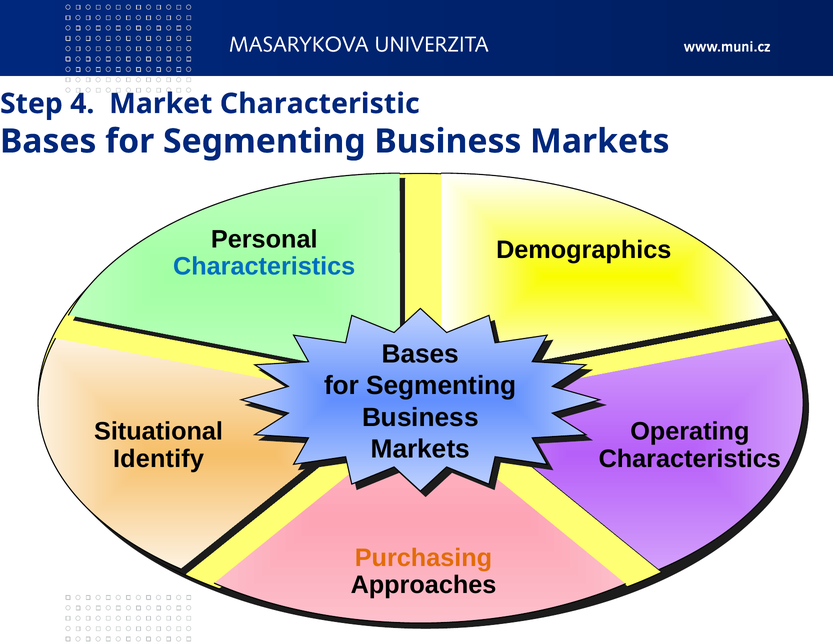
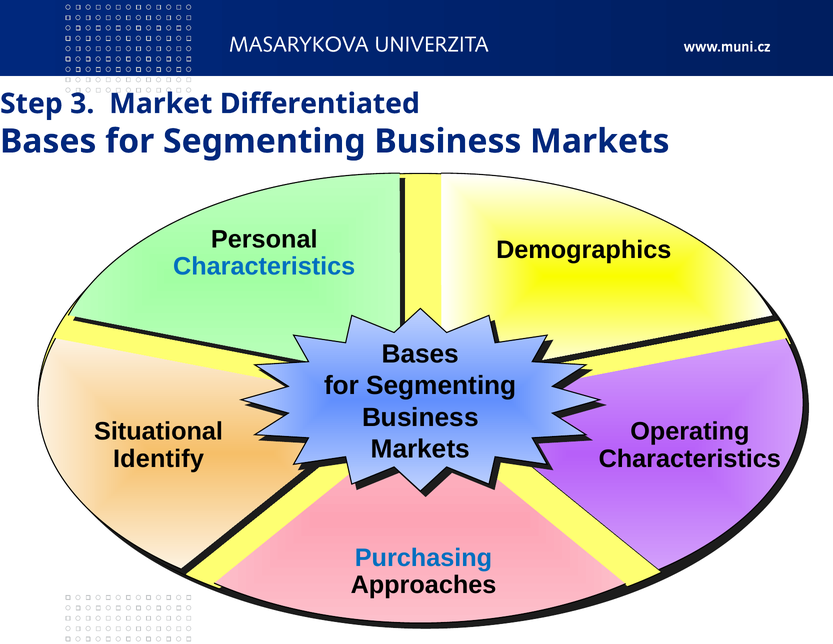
4: 4 -> 3 (82, 104)
Characteristic: Characteristic -> Differentiated (320, 104)
Purchasing colour: orange -> blue (423, 557)
